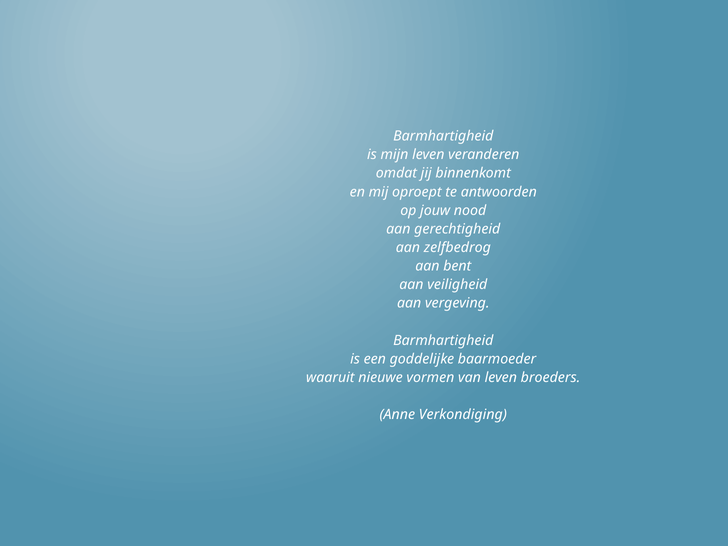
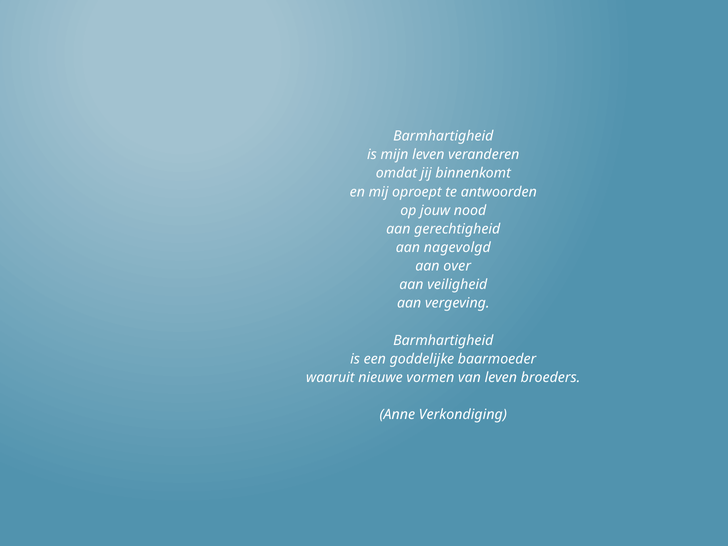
zelfbedrog: zelfbedrog -> nagevolgd (457, 248)
bent: bent -> over (457, 266)
